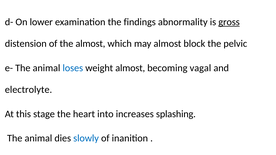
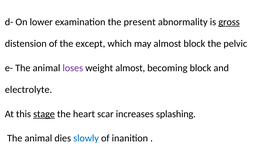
findings: findings -> present (140, 22)
the almost: almost -> except (90, 44)
loses colour: blue -> purple (73, 68)
becoming vagal: vagal -> block (200, 68)
stage underline: none -> present (44, 114)
into: into -> scar (105, 114)
